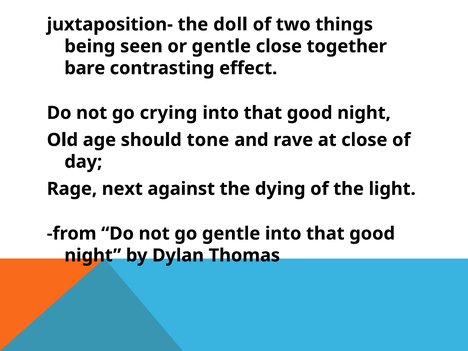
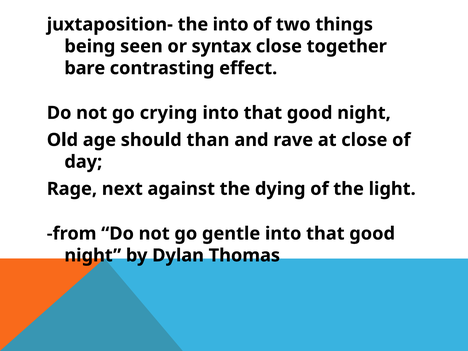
the doll: doll -> into (231, 24)
or gentle: gentle -> syntax (221, 46)
tone: tone -> than (208, 140)
